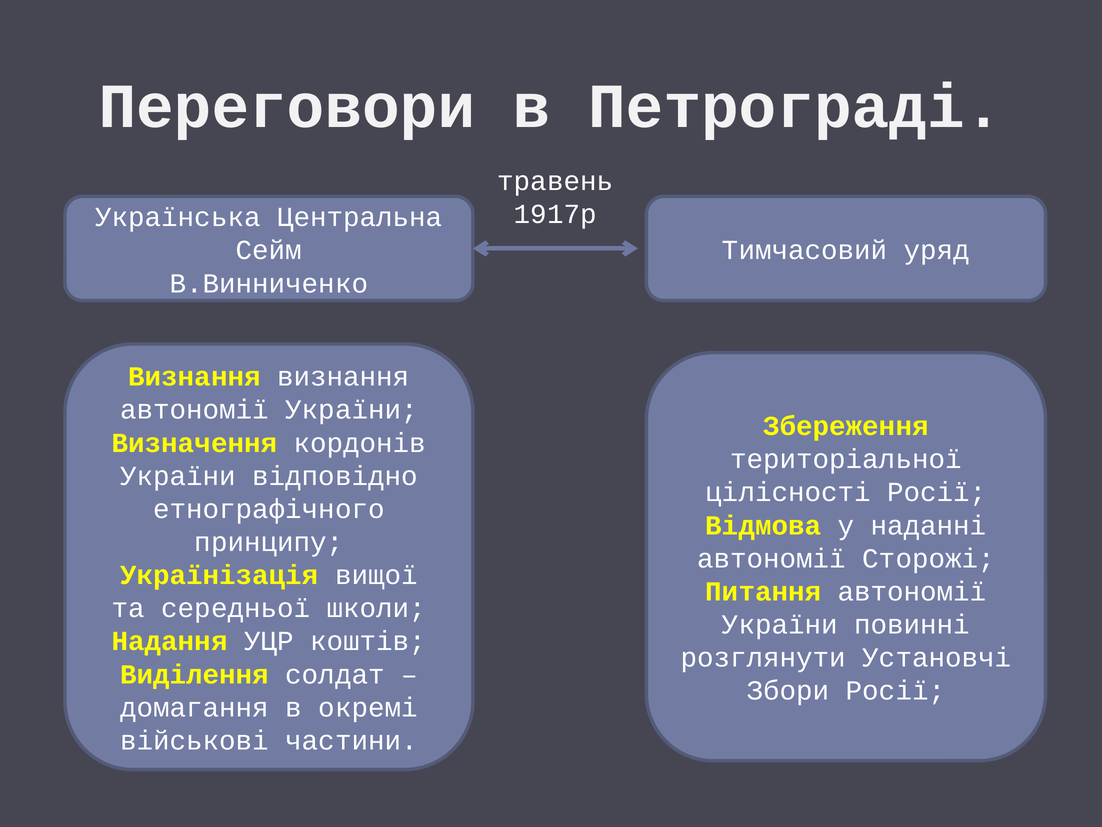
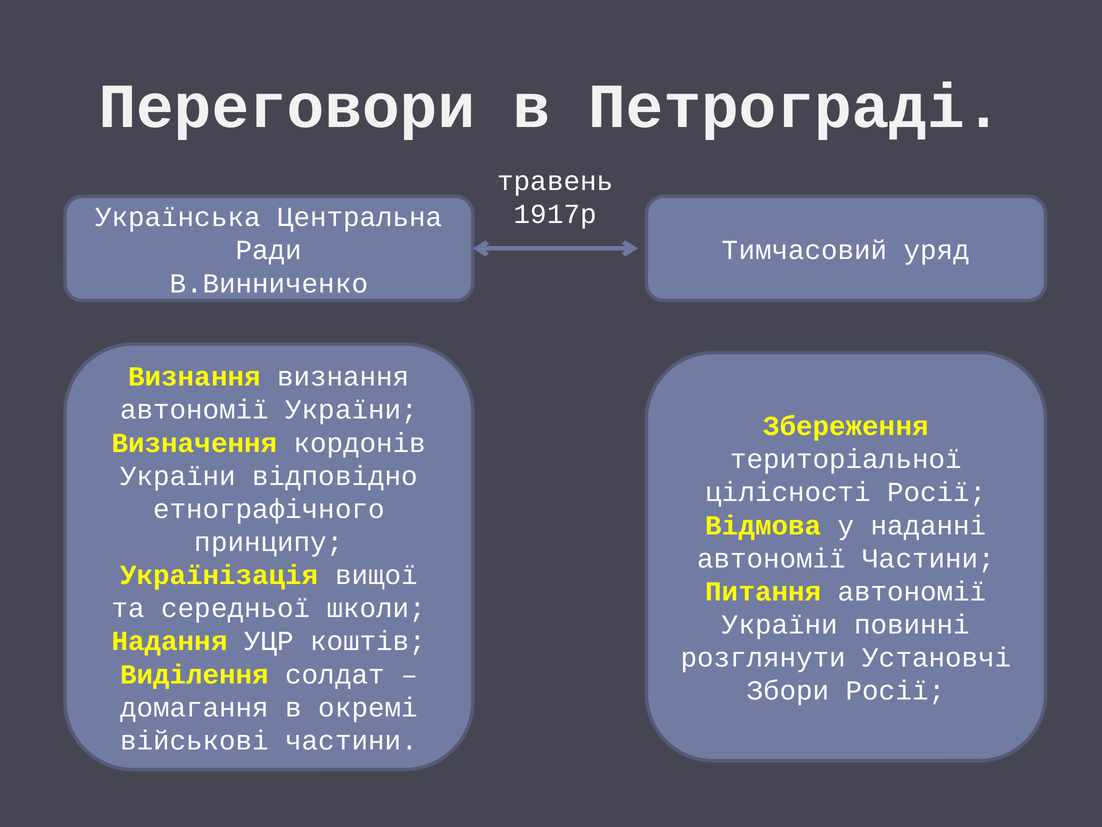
Сейм: Сейм -> Ради (269, 250)
автономії Сторожі: Сторожі -> Частини (929, 558)
